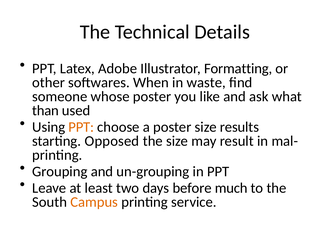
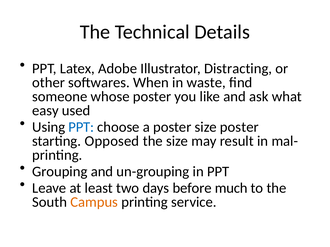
Formatting: Formatting -> Distracting (238, 69)
than: than -> easy (45, 111)
PPT colour: orange -> blue (81, 127)
size results: results -> poster (239, 127)
